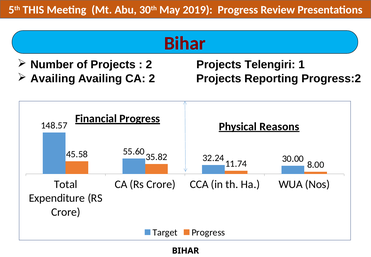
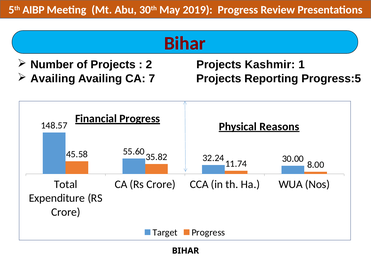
THIS: THIS -> AIBP (33, 10)
Telengiri: Telengiri -> Kashmir (270, 65)
CA 2: 2 -> 7 (152, 79)
Progress:2: Progress:2 -> Progress:5 (331, 79)
